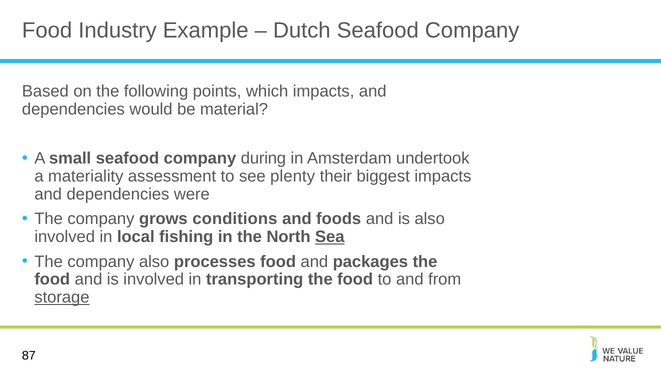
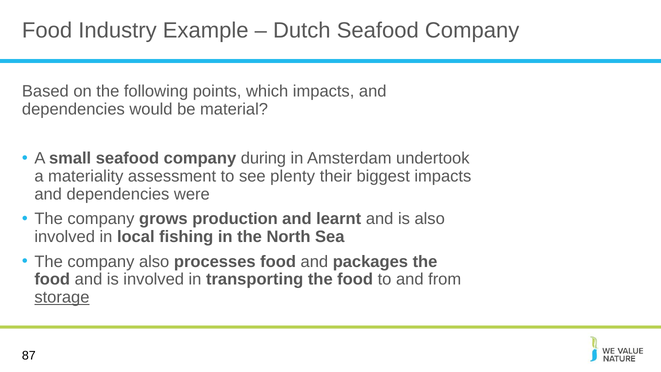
conditions: conditions -> production (235, 219)
foods: foods -> learnt (339, 219)
Sea underline: present -> none (330, 237)
